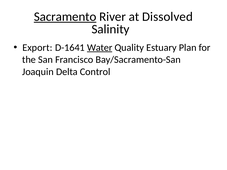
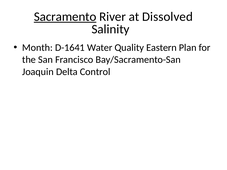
Export: Export -> Month (37, 48)
Water underline: present -> none (100, 48)
Estuary: Estuary -> Eastern (161, 48)
